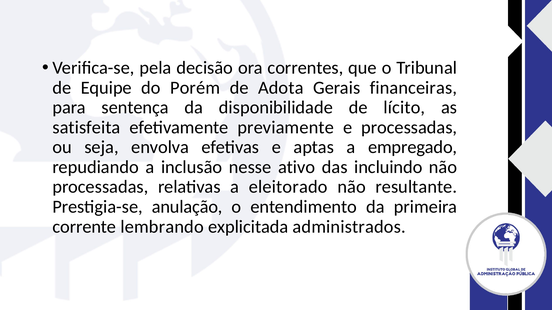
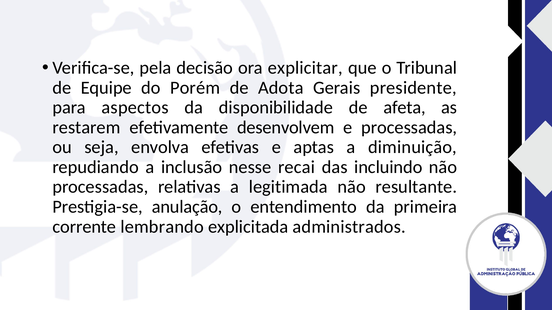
correntes: correntes -> explicitar (305, 68)
financeiras: financeiras -> presidente (413, 88)
sentença: sentença -> aspectos (135, 108)
lícito: lícito -> afeta (405, 108)
satisfeita: satisfeita -> restarem (86, 128)
previamente: previamente -> desenvolvem (286, 128)
empregado: empregado -> diminuição (412, 147)
ativo: ativo -> recai (297, 167)
eleitorado: eleitorado -> legitimada (288, 187)
